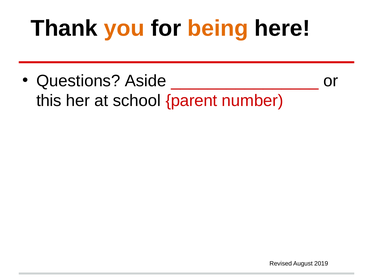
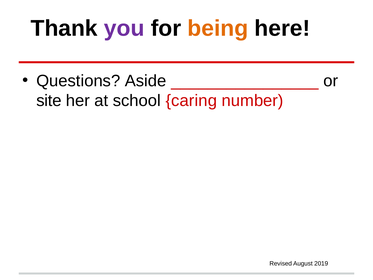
you colour: orange -> purple (124, 28)
this: this -> site (49, 101)
parent: parent -> caring (191, 101)
